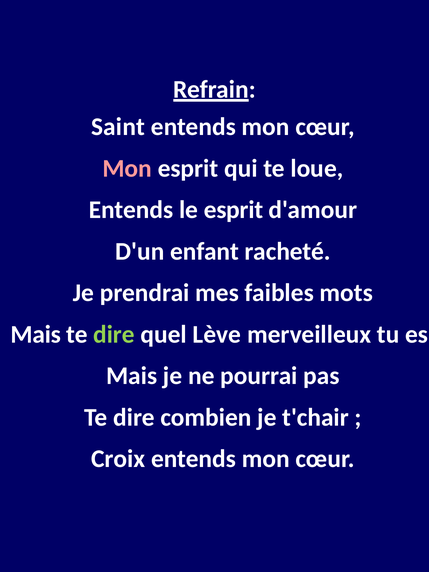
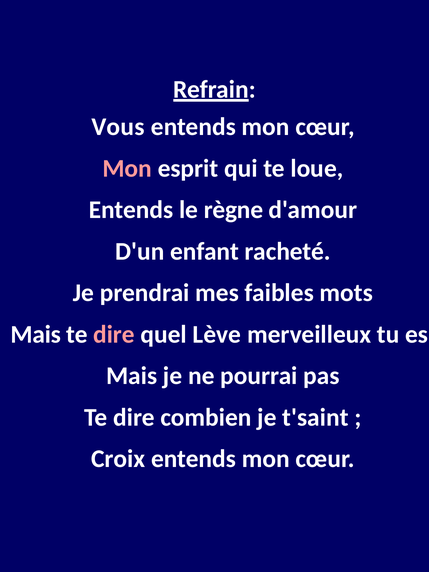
Saint: Saint -> Vous (118, 127)
le esprit: esprit -> règne (233, 210)
dire colour: light green -> pink (114, 334)
t'chair: t'chair -> t'saint (315, 417)
